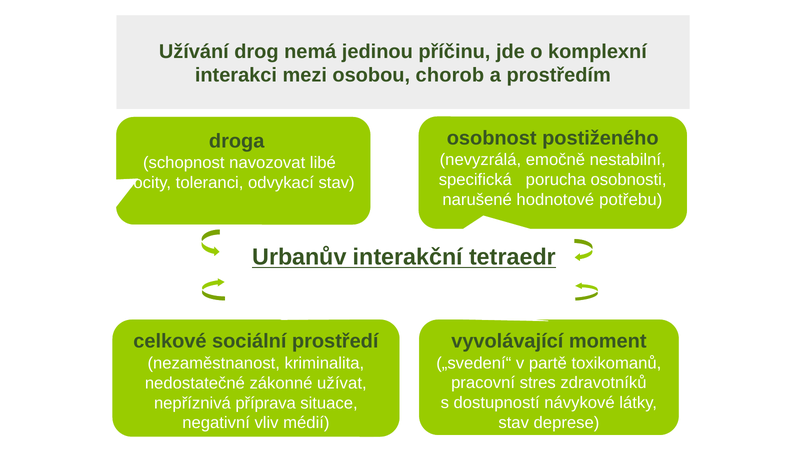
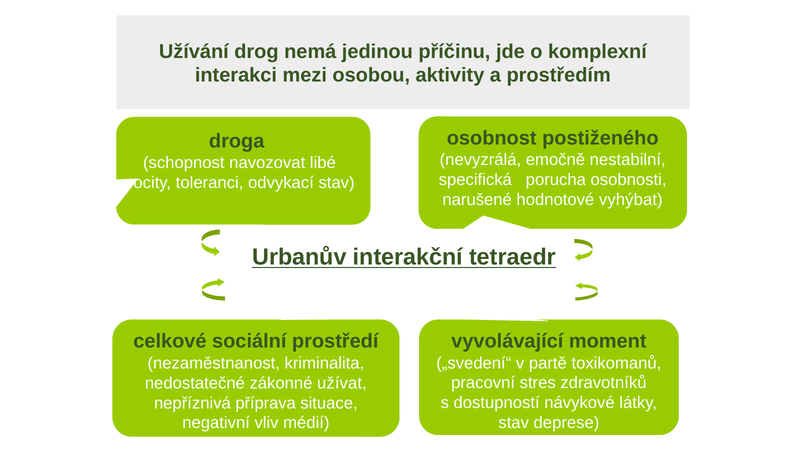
chorob: chorob -> aktivity (450, 75)
potřebu: potřebu -> vyhýbat (631, 200)
